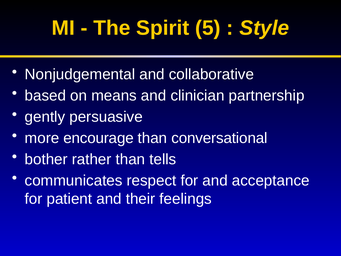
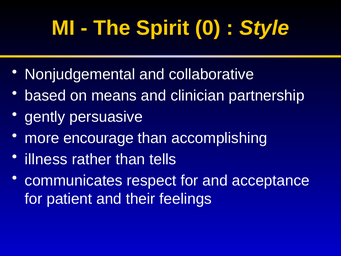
5: 5 -> 0 (208, 28)
conversational: conversational -> accomplishing (219, 138)
bother: bother -> illness (46, 159)
